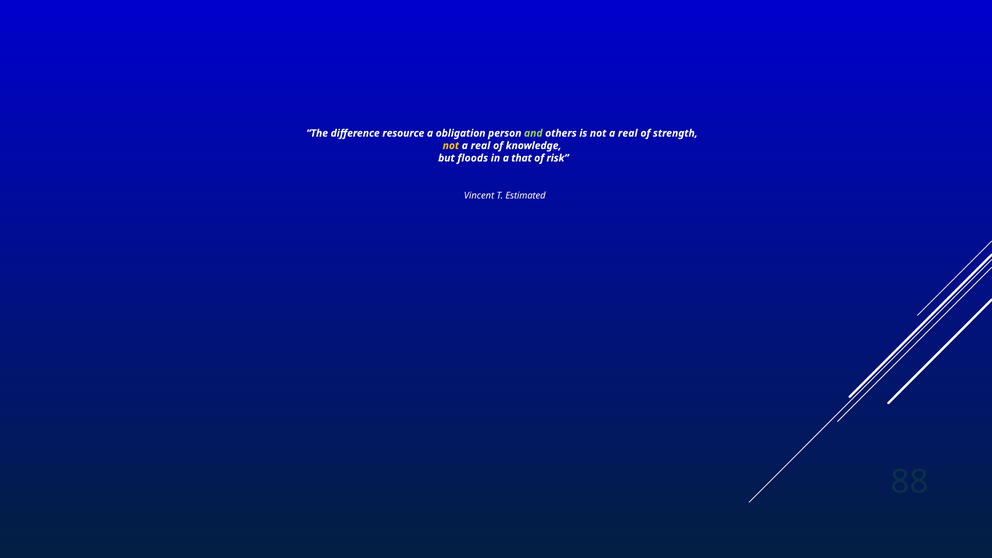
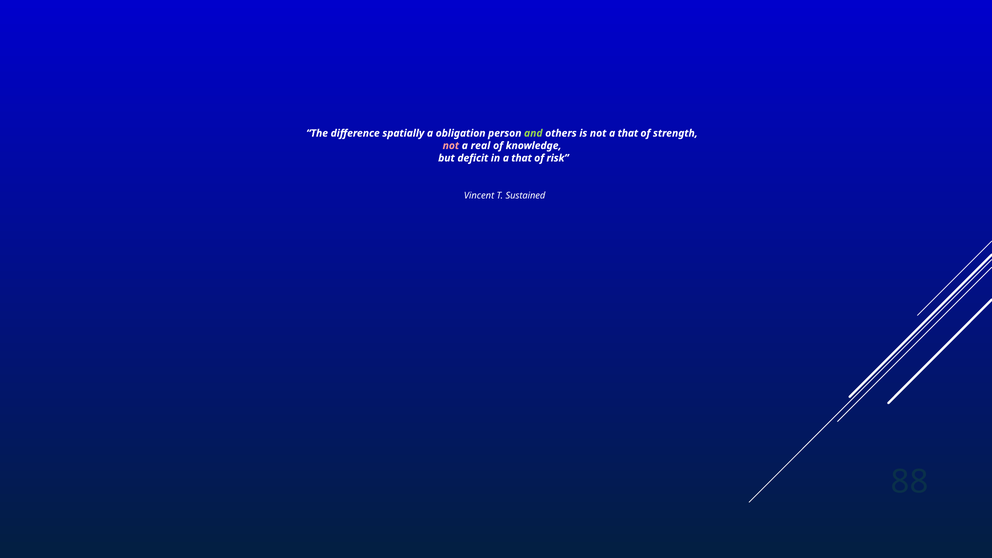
resource: resource -> spatially (403, 133)
is not a real: real -> that (628, 133)
not colour: yellow -> pink (451, 146)
floods: floods -> deficit (473, 158)
Estimated: Estimated -> Sustained (525, 196)
